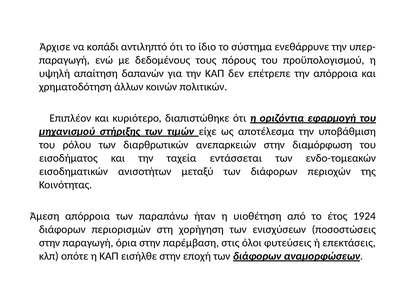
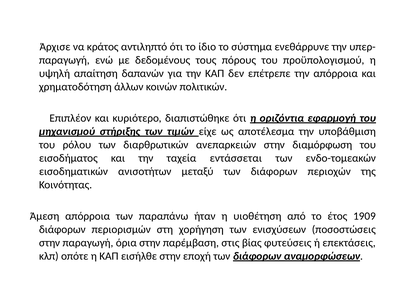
κοπάδι: κοπάδι -> κράτος (103, 47)
1924: 1924 -> 1909 (364, 216)
όλοι: όλοι -> βίας (252, 243)
